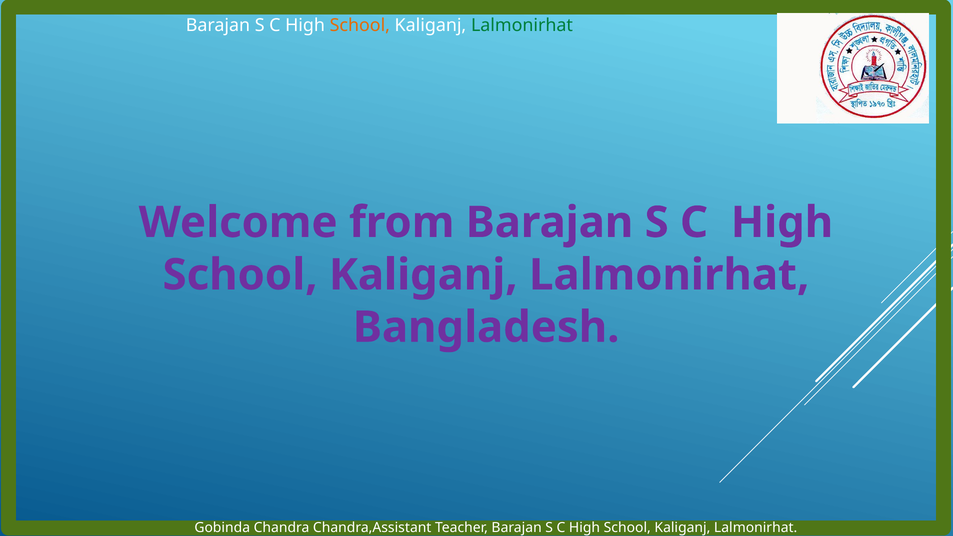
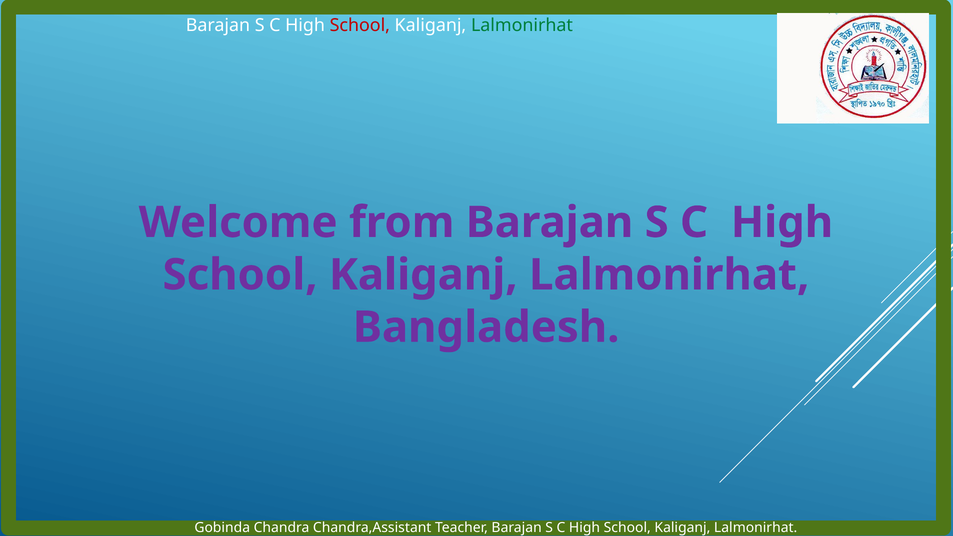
School colour: orange -> red (360, 25)
